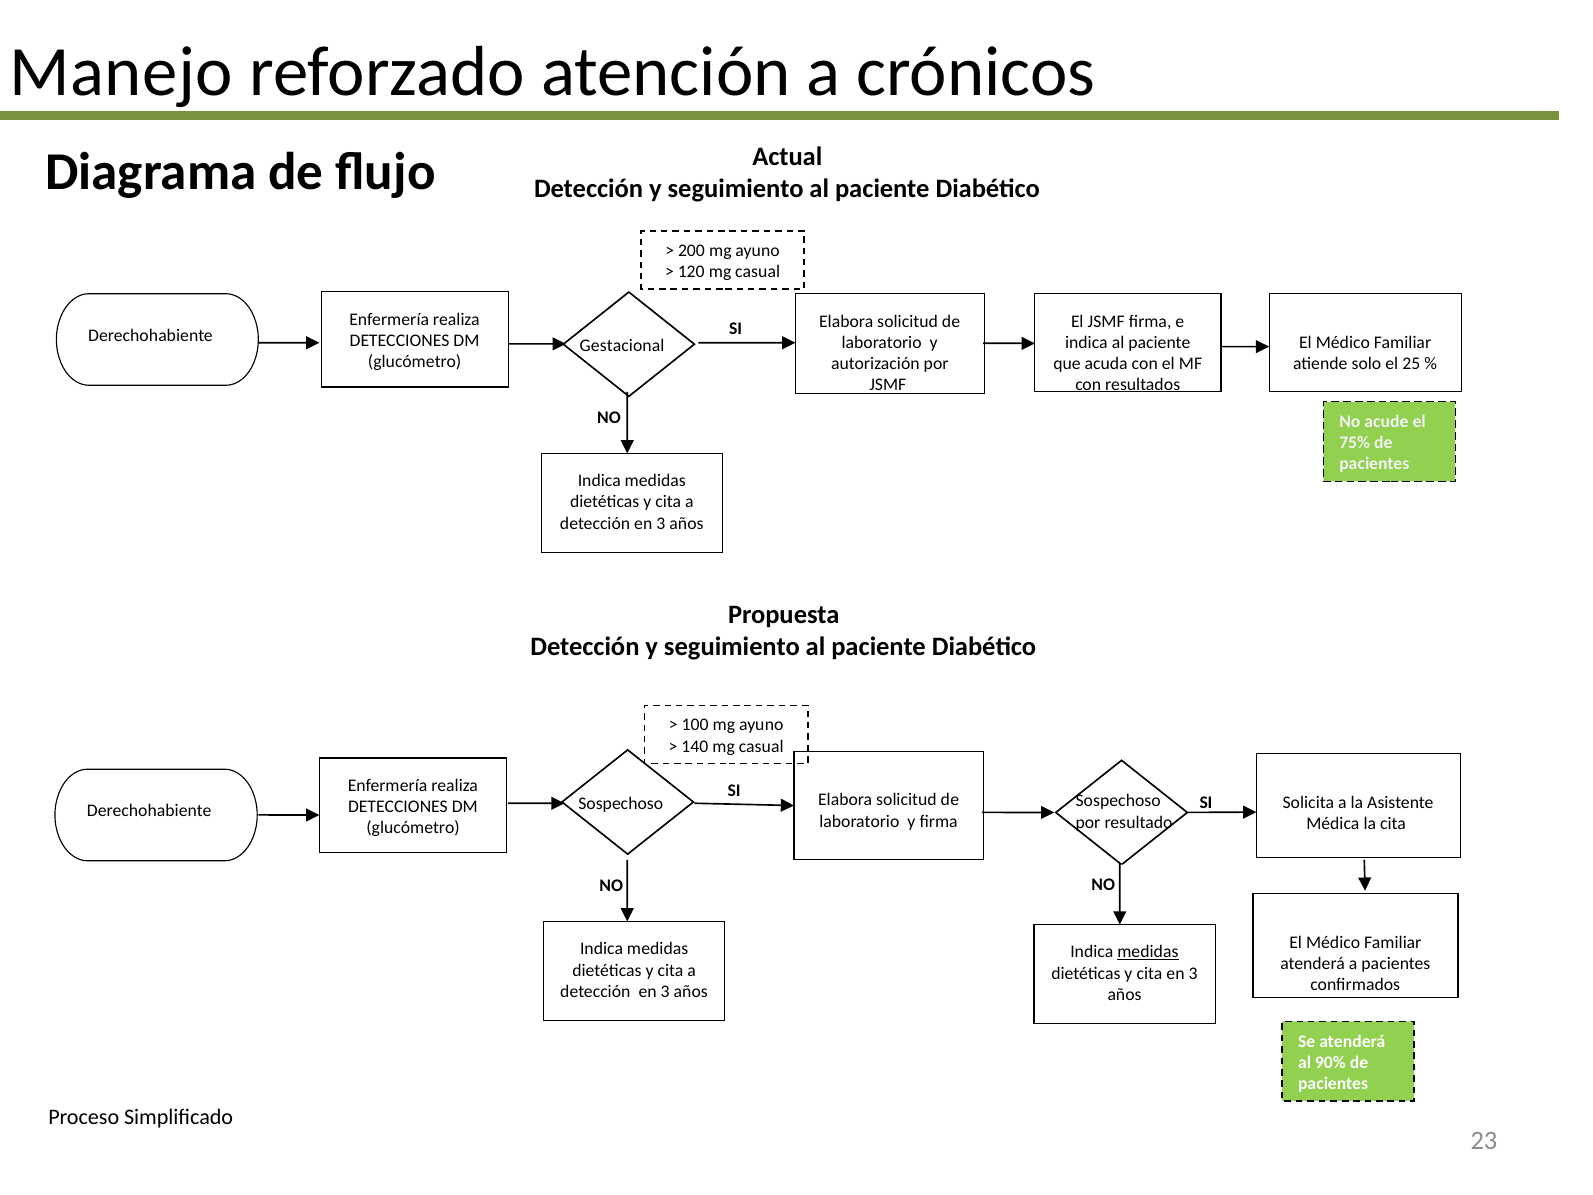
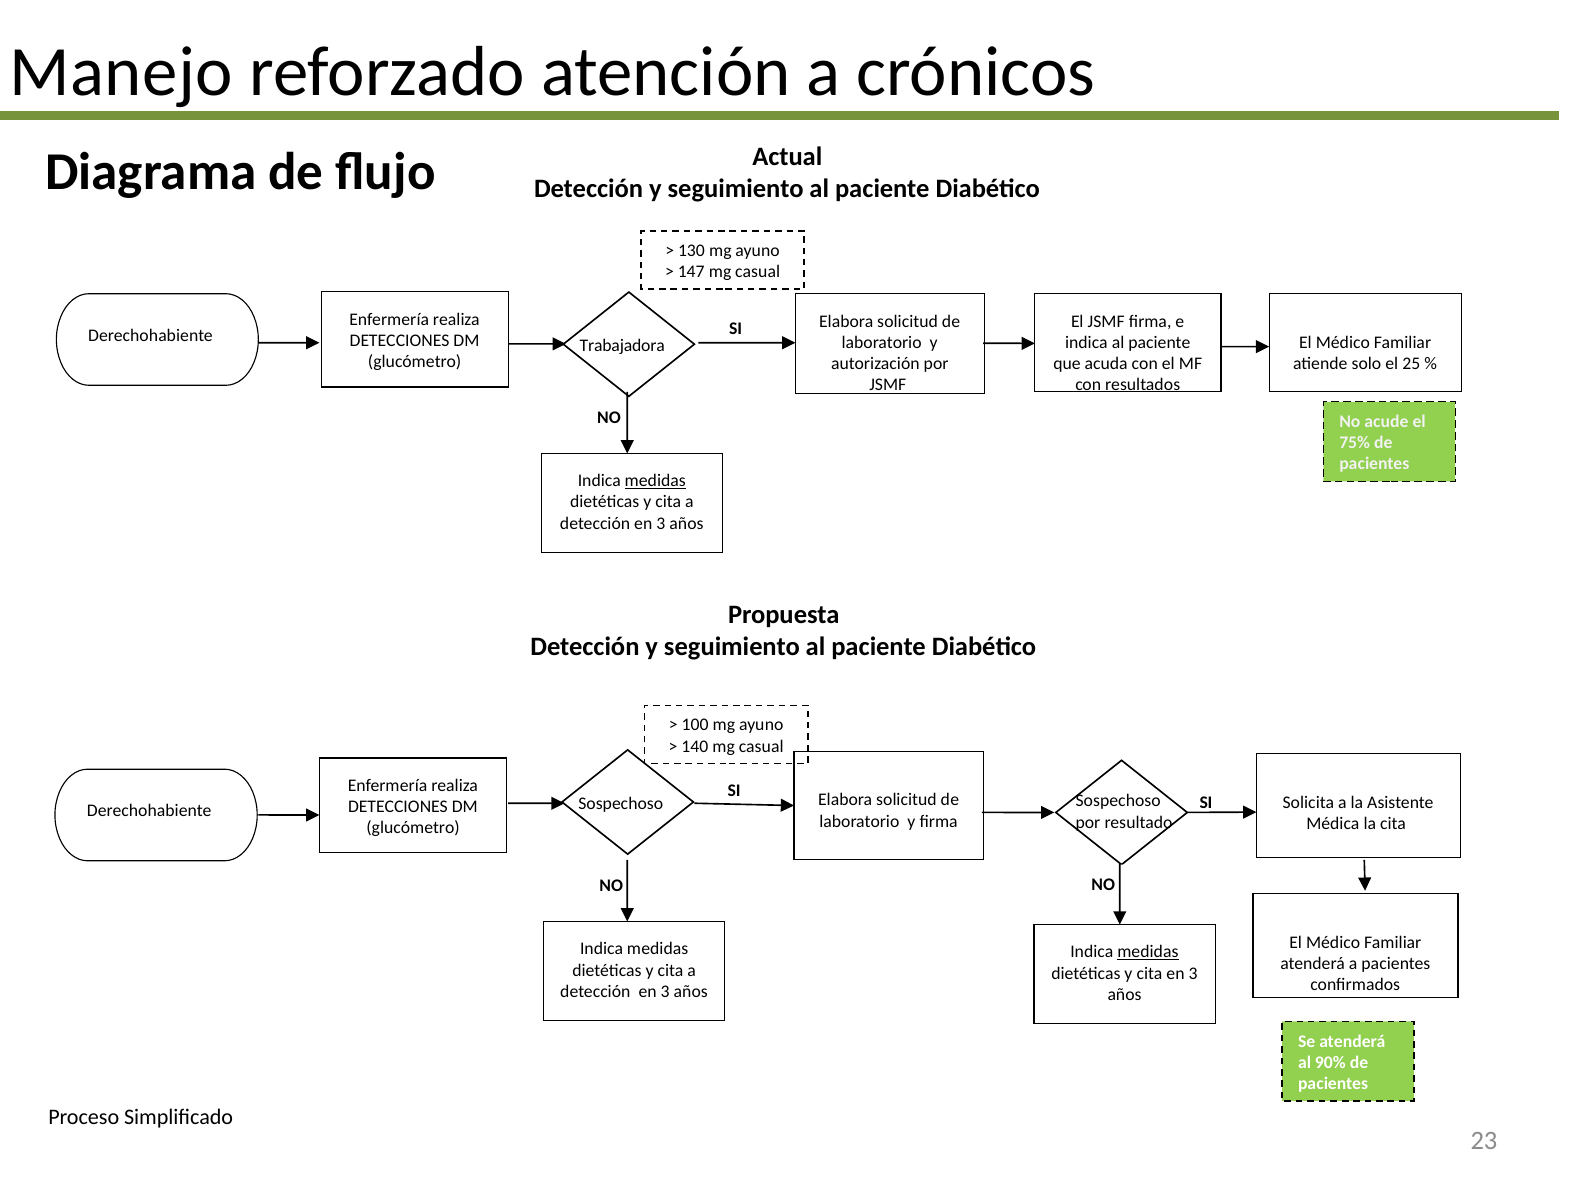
200: 200 -> 130 (691, 251)
120: 120 -> 147 (691, 272)
Gestacional: Gestacional -> Trabajadora (622, 345)
medidas underline: none -> present (655, 481)
